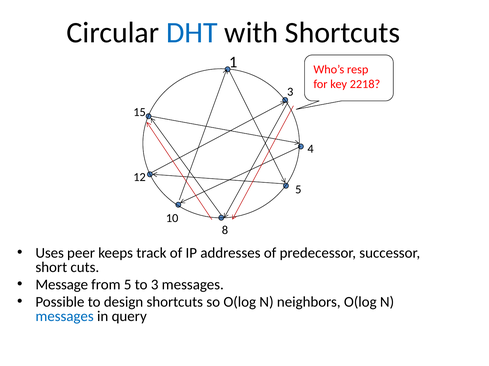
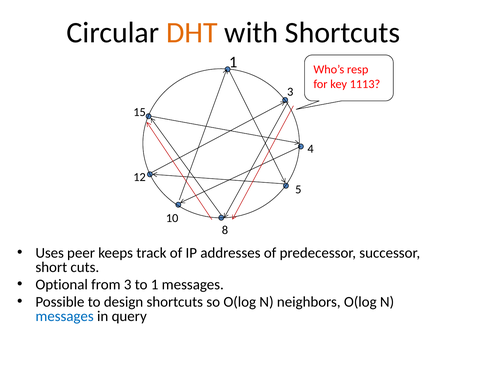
DHT colour: blue -> orange (192, 33)
2218: 2218 -> 1113 (365, 84)
Message: Message -> Optional (62, 285)
from 5: 5 -> 3 (128, 285)
to 3: 3 -> 1 (155, 285)
